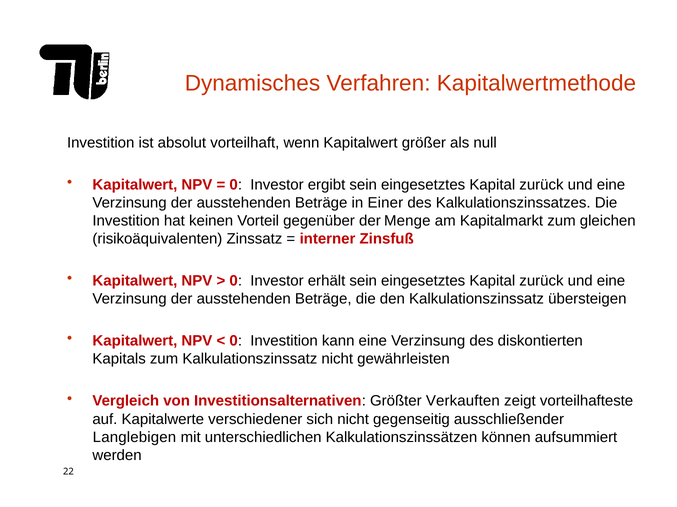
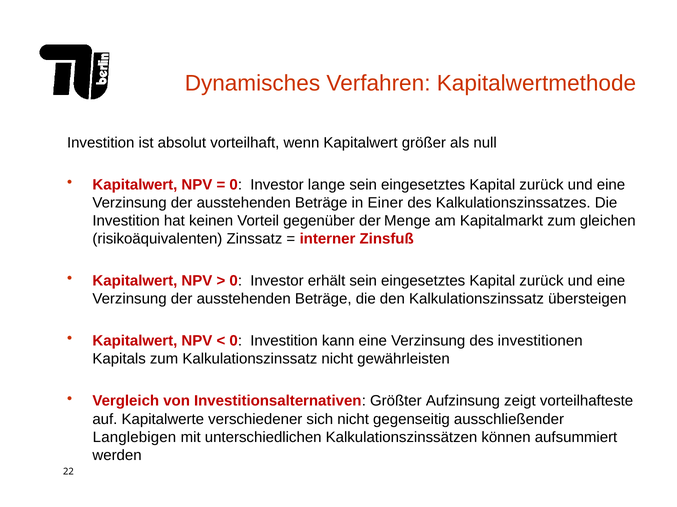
ergibt: ergibt -> lange (326, 185)
diskontierten: diskontierten -> investitionen (540, 341)
Verkauften: Verkauften -> Aufzinsung (463, 402)
